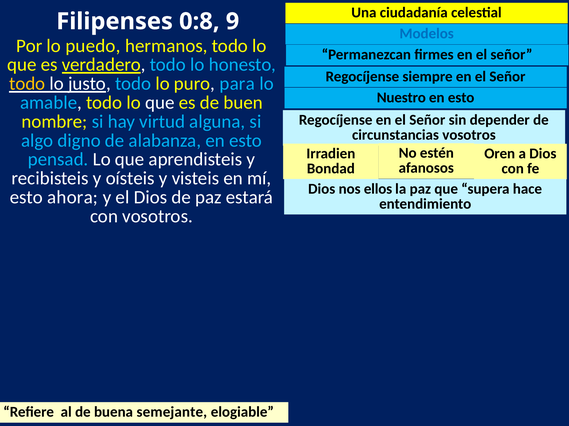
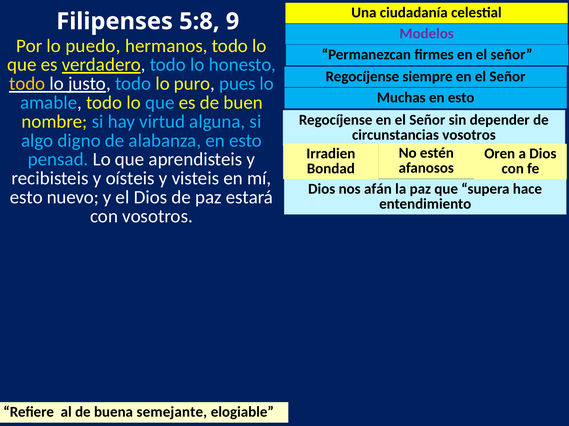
0:8: 0:8 -> 5:8 (199, 21)
Modelos colour: blue -> purple (427, 34)
para: para -> pues (237, 84)
Nuestro: Nuestro -> Muchas (401, 98)
que colour: white -> light blue (160, 103)
ellos: ellos -> afán (378, 189)
ahora: ahora -> nuevo (73, 198)
